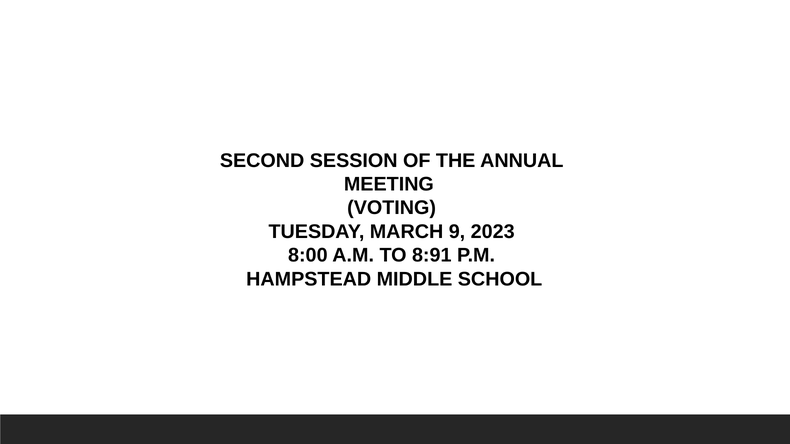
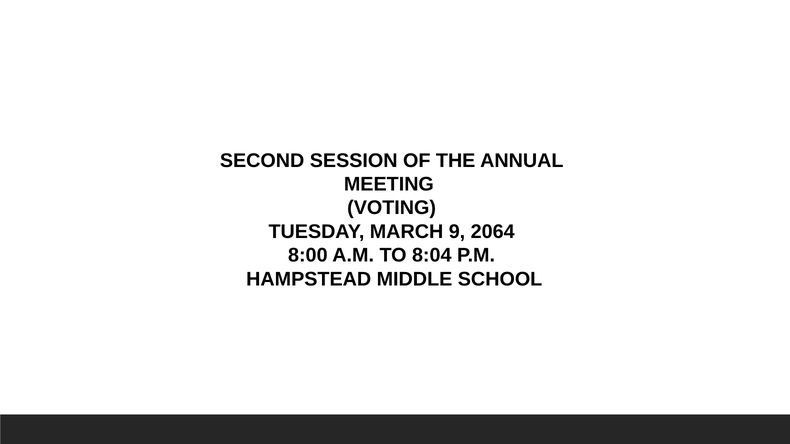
2023: 2023 -> 2064 (493, 232)
8:91: 8:91 -> 8:04 (432, 256)
